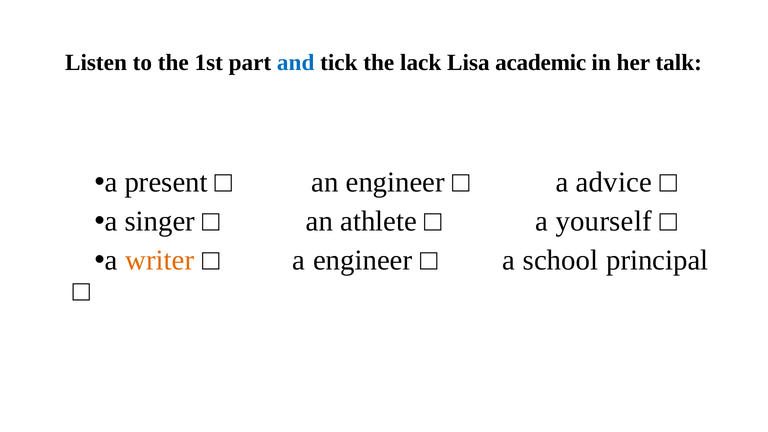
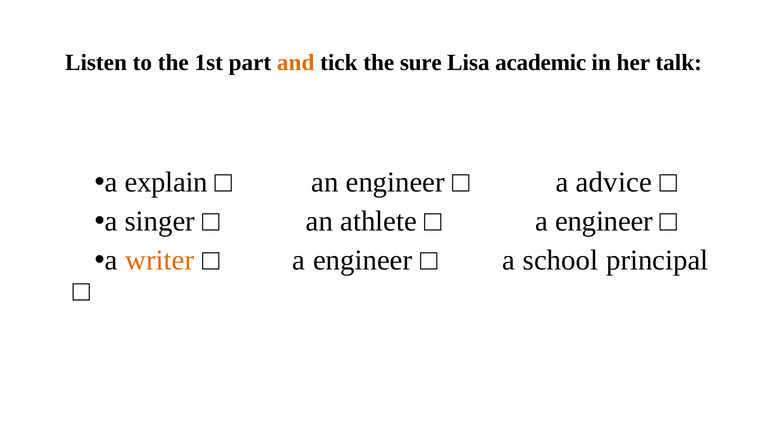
and colour: blue -> orange (296, 63)
lack: lack -> sure (421, 63)
present: present -> explain (166, 182)
yourself: yourself -> engineer (604, 221)
